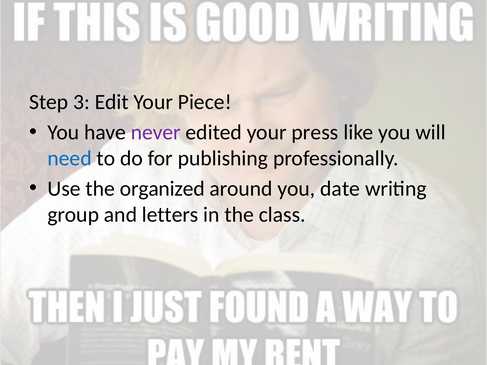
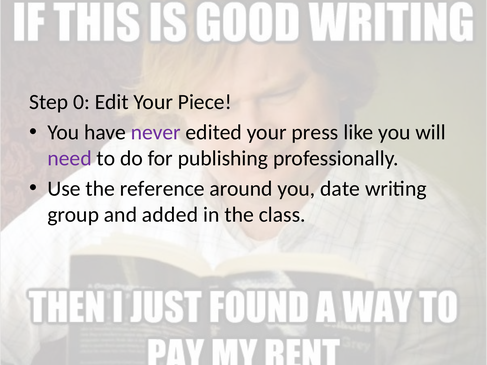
3: 3 -> 0 (82, 102)
need colour: blue -> purple (70, 158)
organized: organized -> reference (162, 189)
letters: letters -> added (170, 215)
